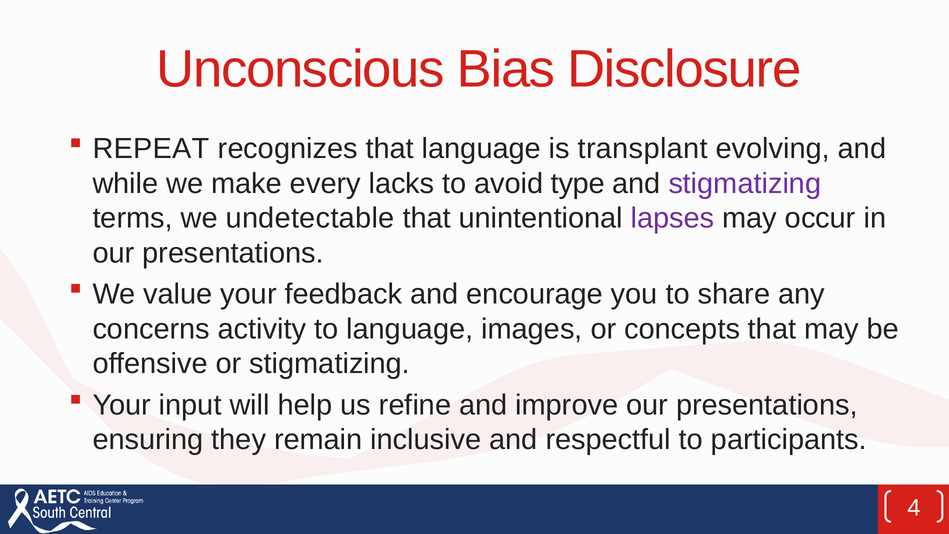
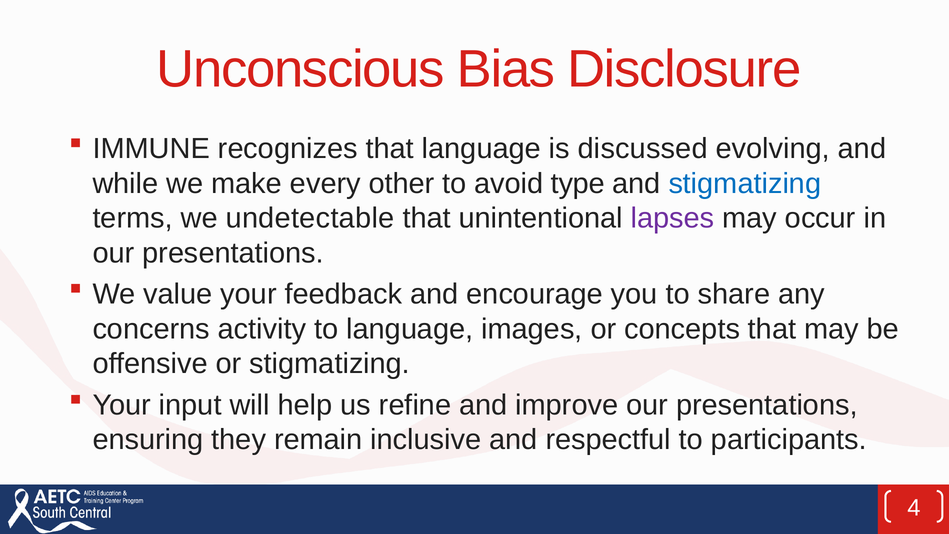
REPEAT: REPEAT -> IMMUNE (151, 149)
transplant: transplant -> discussed (643, 149)
lacks: lacks -> other (402, 184)
stigmatizing colour: purple -> blue (745, 184)
